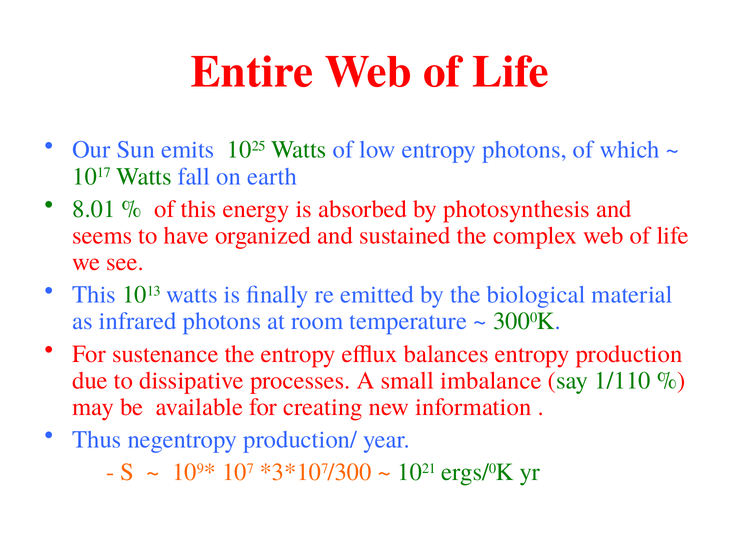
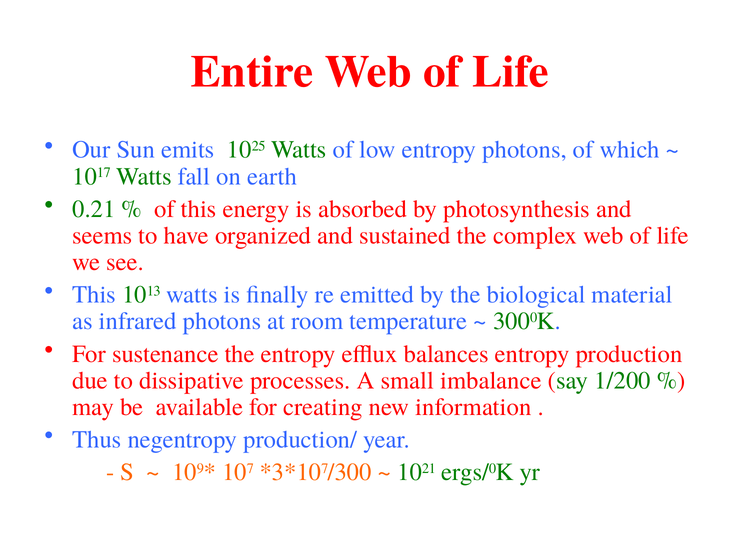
8.01: 8.01 -> 0.21 (94, 209)
1/110: 1/110 -> 1/200 (623, 381)
